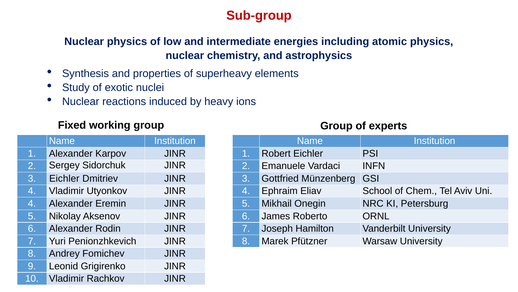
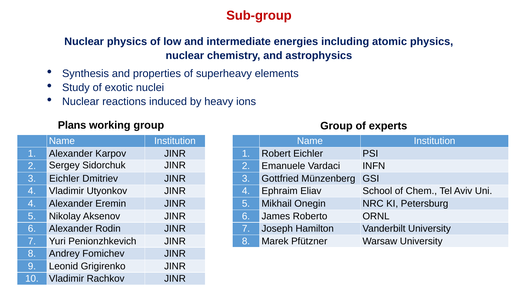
Fixed: Fixed -> Plans (72, 125)
